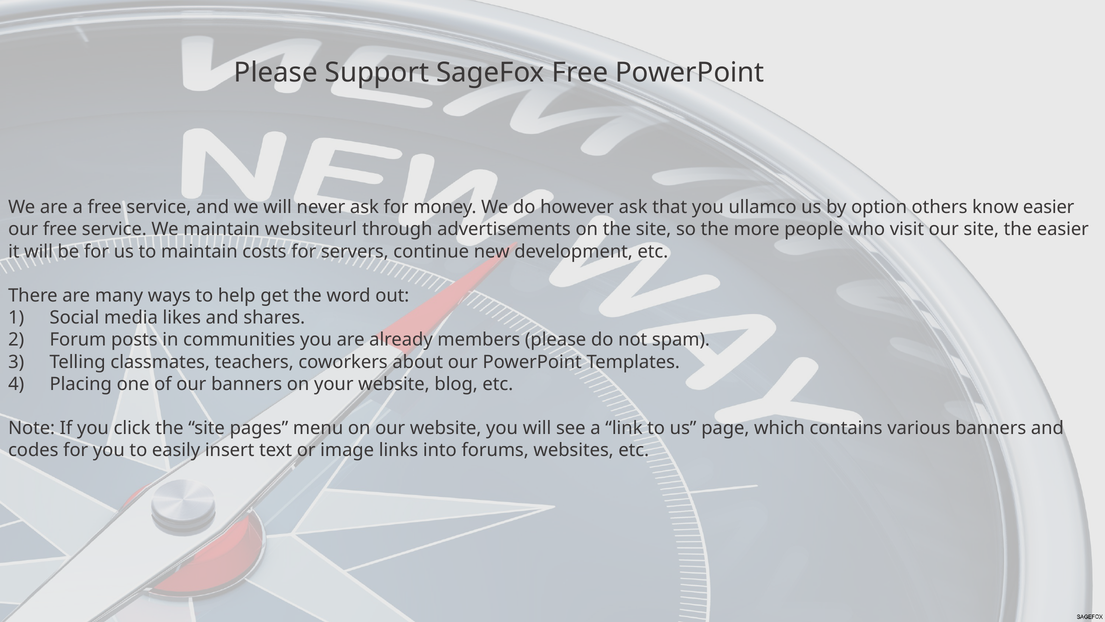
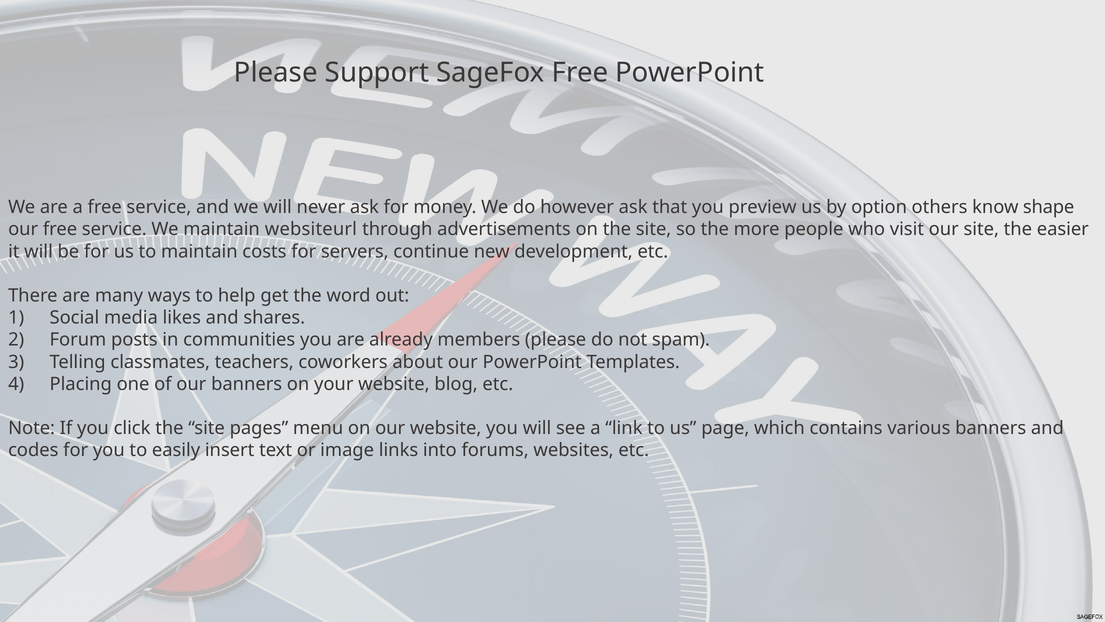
ullamco: ullamco -> preview (763, 207)
know easier: easier -> shape (1049, 207)
